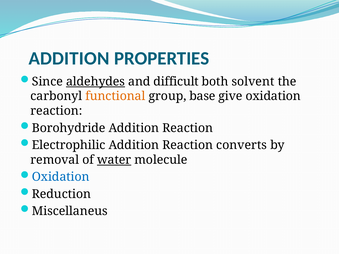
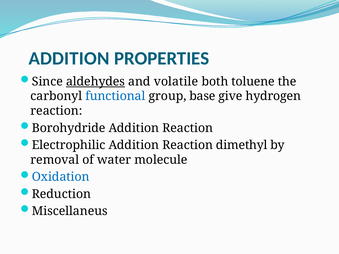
difficult: difficult -> volatile (176, 82)
solvent: solvent -> toluene (253, 82)
functional colour: orange -> blue (115, 96)
give oxidation: oxidation -> hydrogen (273, 96)
converts: converts -> dimethyl (242, 145)
water underline: present -> none (114, 160)
